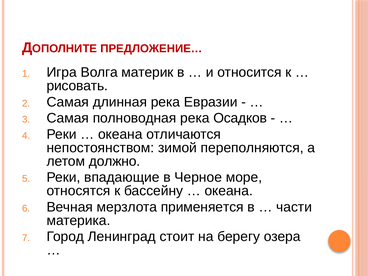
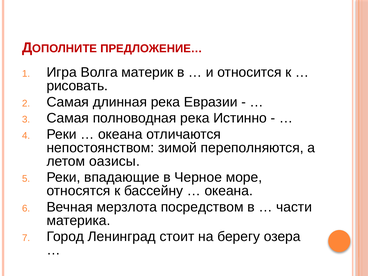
Осадков: Осадков -> Истинно (240, 118)
должно: должно -> оазисы (114, 161)
применяется: применяется -> посредством (202, 207)
